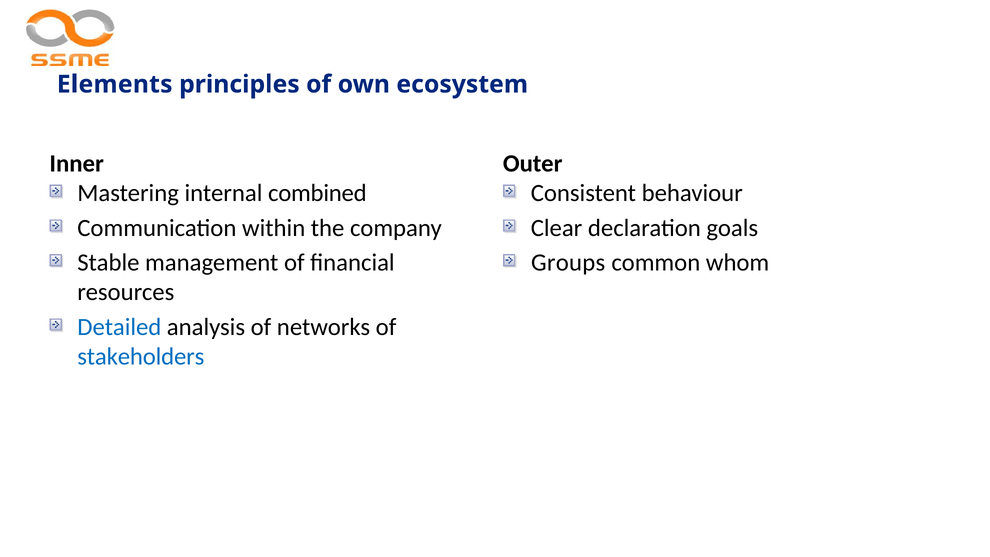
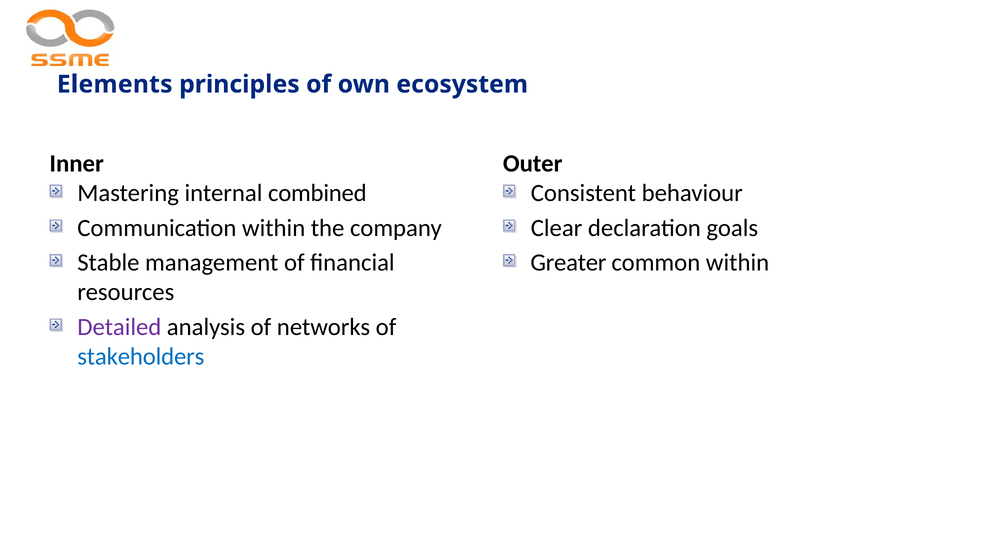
Groups: Groups -> Greater (568, 262)
common whom: whom -> within (738, 262)
Detailed colour: blue -> purple (119, 327)
